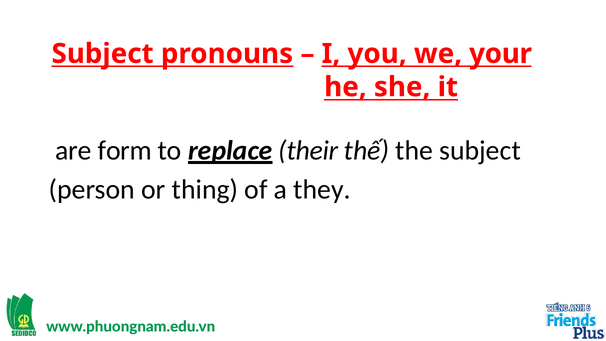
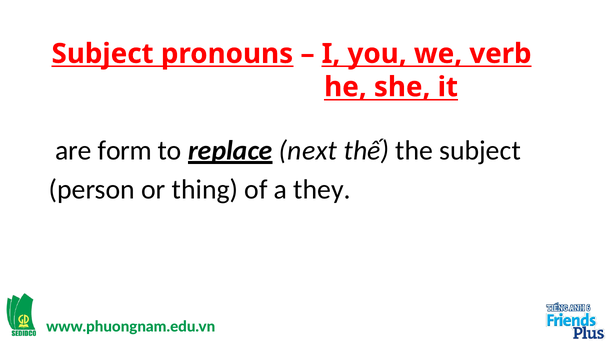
your: your -> verb (500, 54)
their: their -> next (308, 150)
